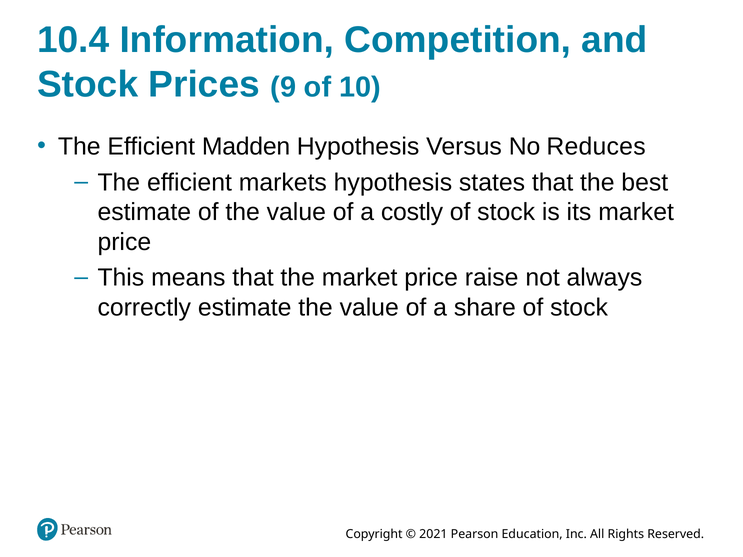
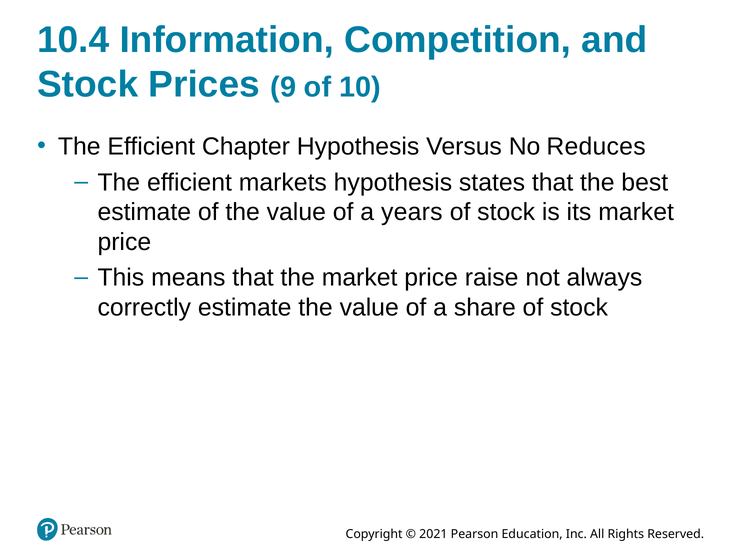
Madden: Madden -> Chapter (246, 147)
costly: costly -> years (412, 212)
